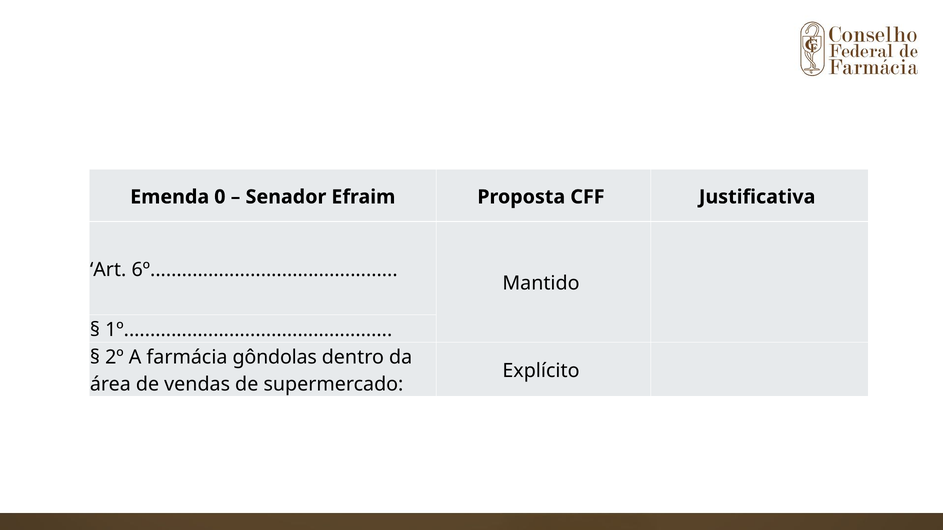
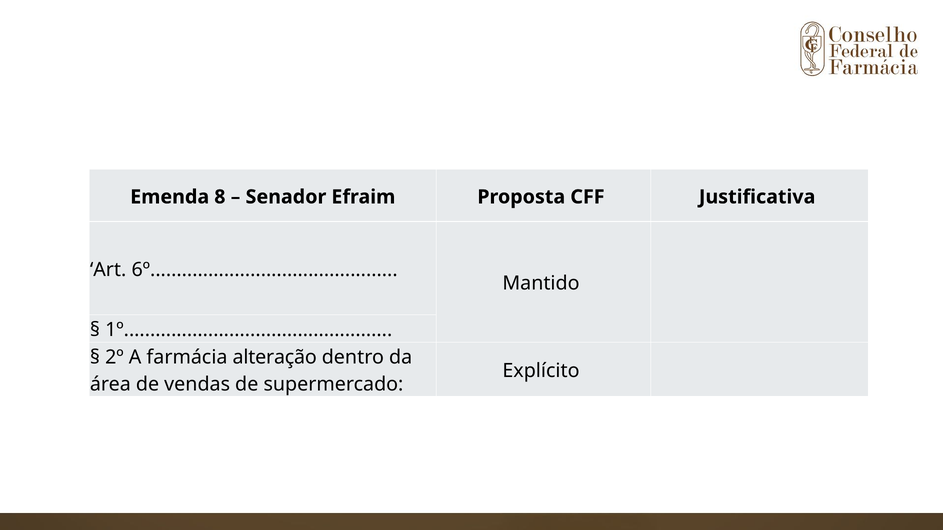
0: 0 -> 8 (220, 197)
gôndolas: gôndolas -> alteração (275, 358)
